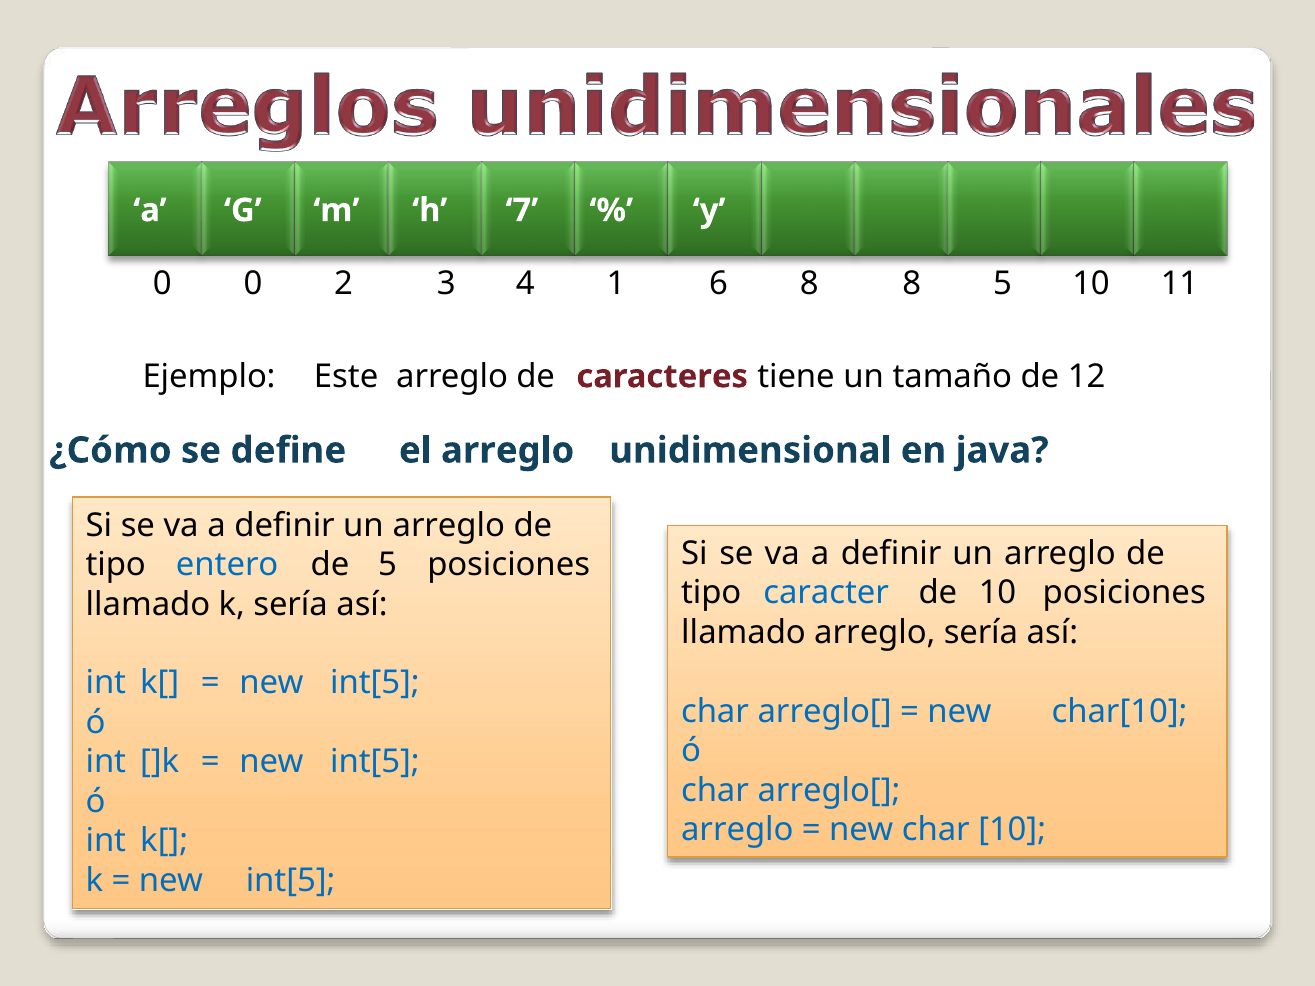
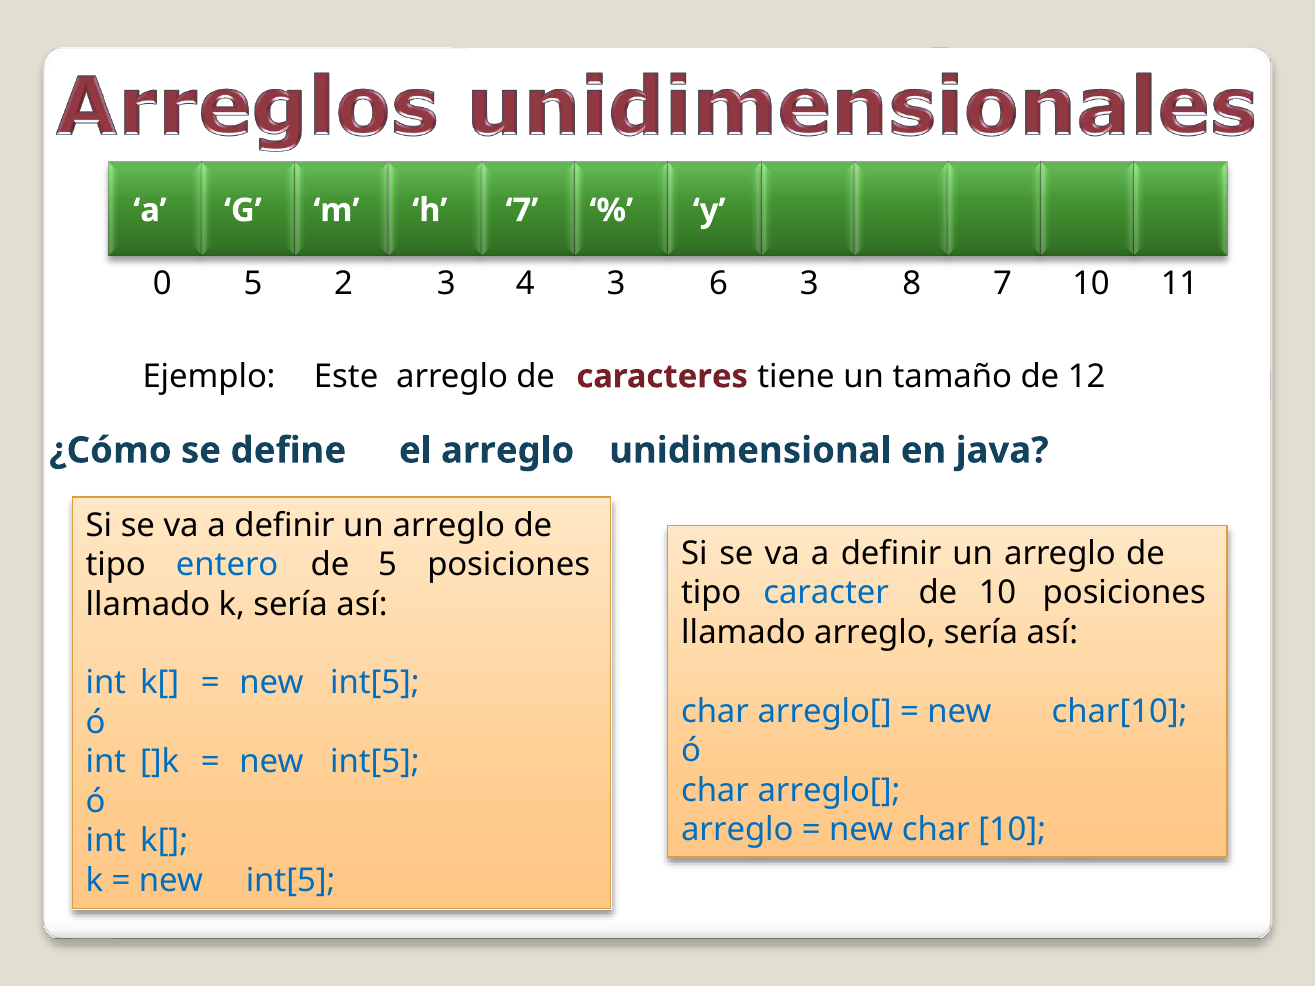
0 0: 0 -> 5 (253, 283)
4 1: 1 -> 3 (616, 283)
6 8: 8 -> 3 (809, 283)
8 5: 5 -> 7 (1003, 283)
